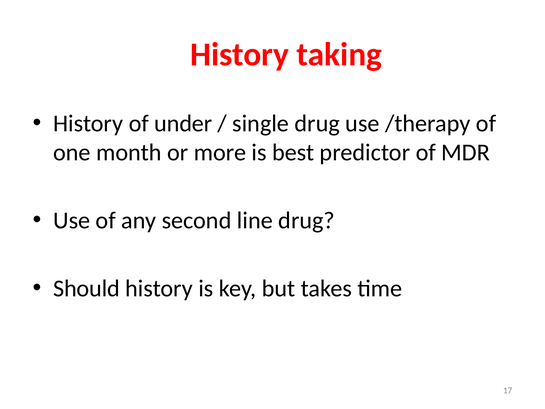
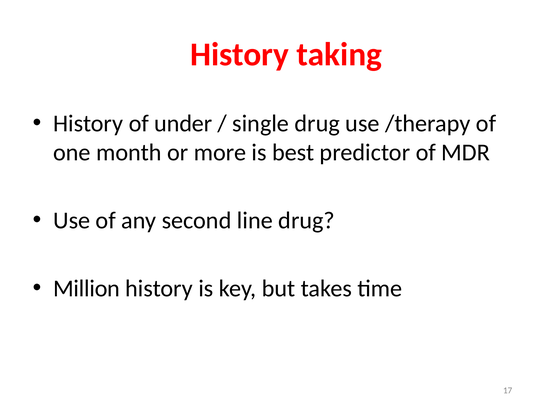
Should: Should -> Million (87, 288)
